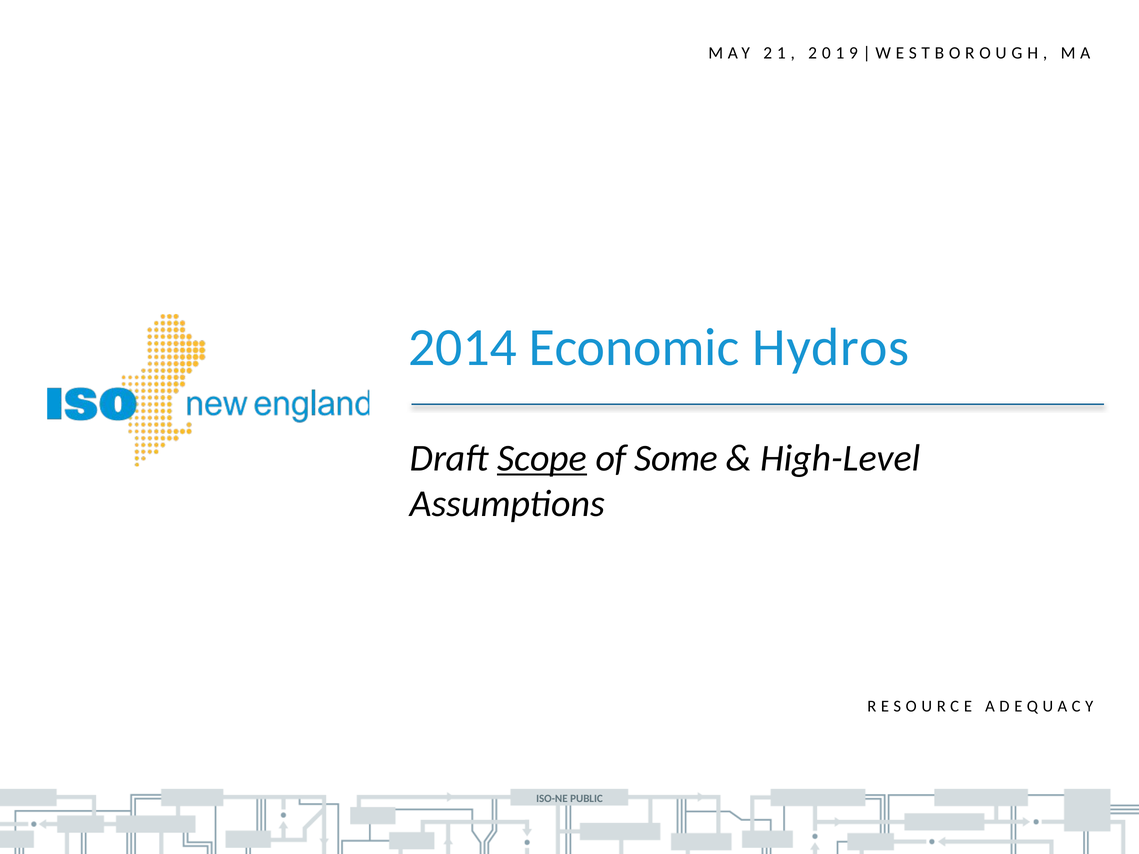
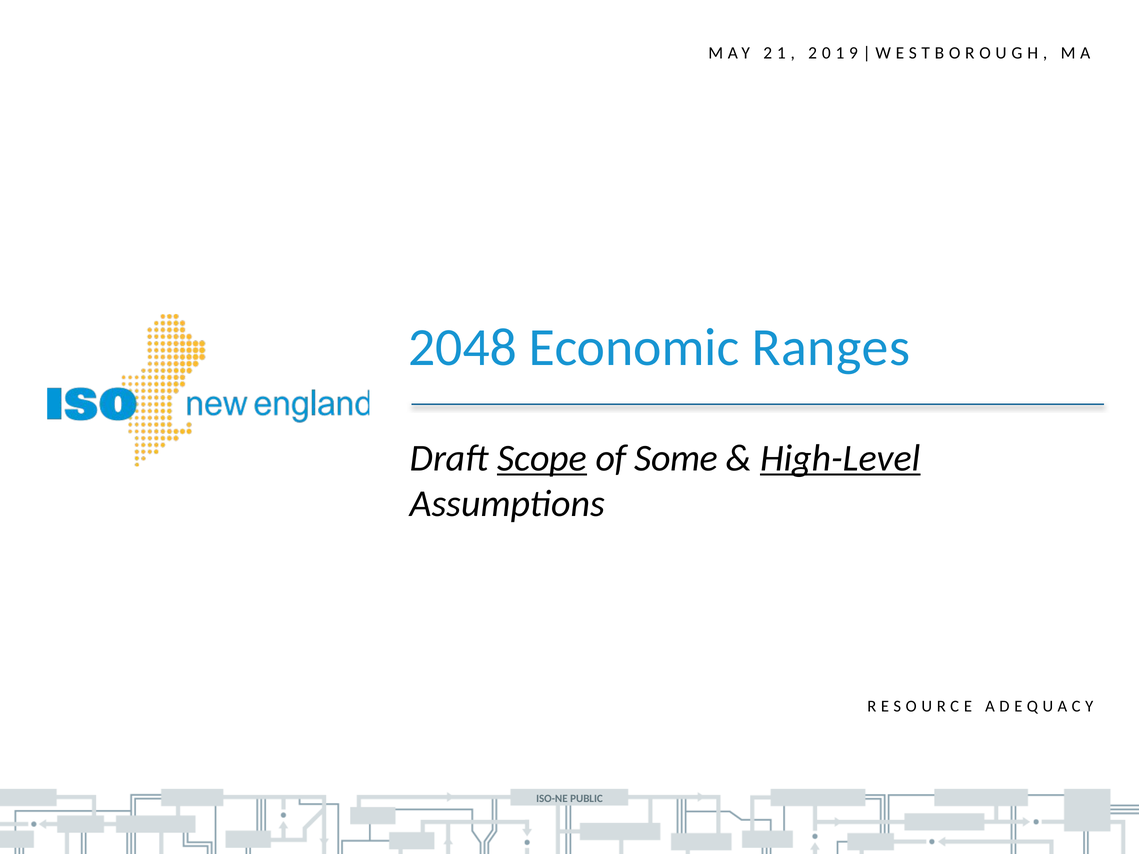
2014: 2014 -> 2048 (463, 348)
Hydros: Hydros -> Ranges (831, 348)
High-Level underline: none -> present (840, 458)
